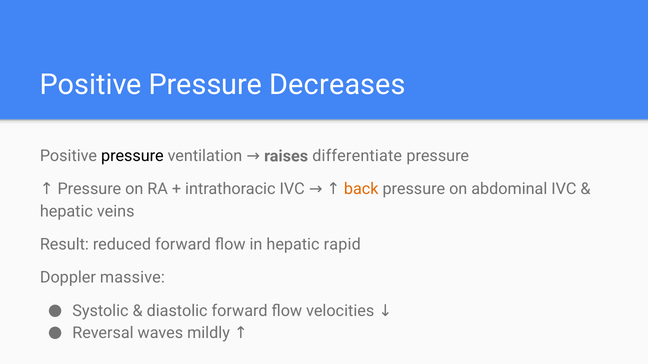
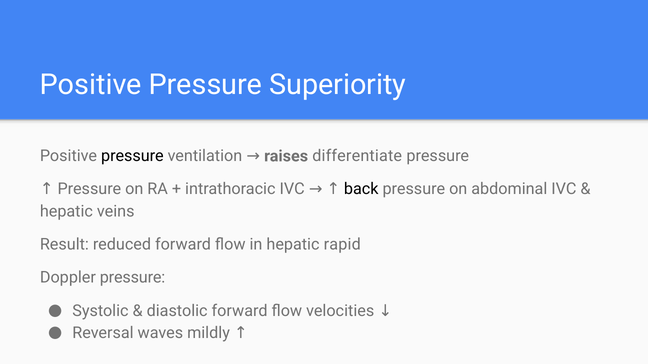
Decreases: Decreases -> Superiority (338, 85)
back colour: orange -> black (361, 189)
Doppler massive: massive -> pressure (133, 278)
